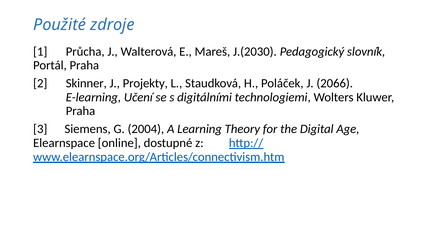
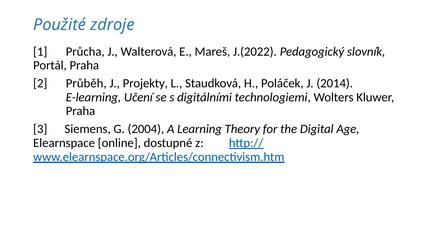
J.(2030: J.(2030 -> J.(2022 (255, 51)
Skinner: Skinner -> Průběh (86, 83)
2066: 2066 -> 2014 (335, 83)
